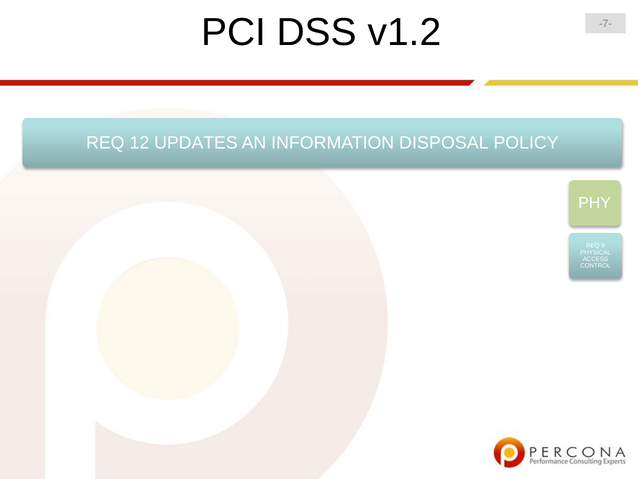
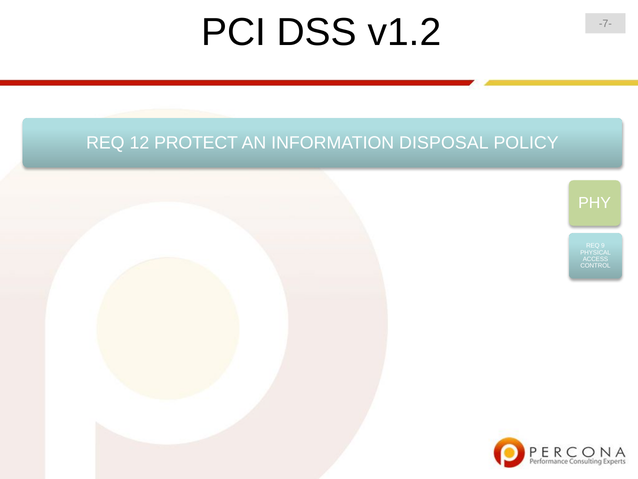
UPDATES: UPDATES -> PROTECT (196, 142)
